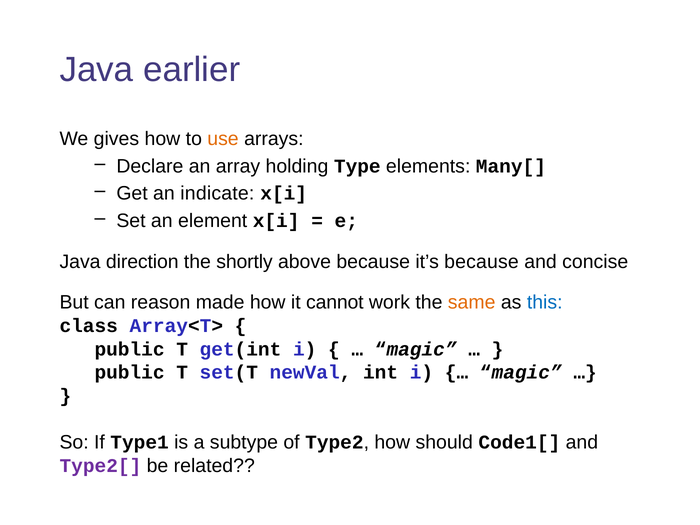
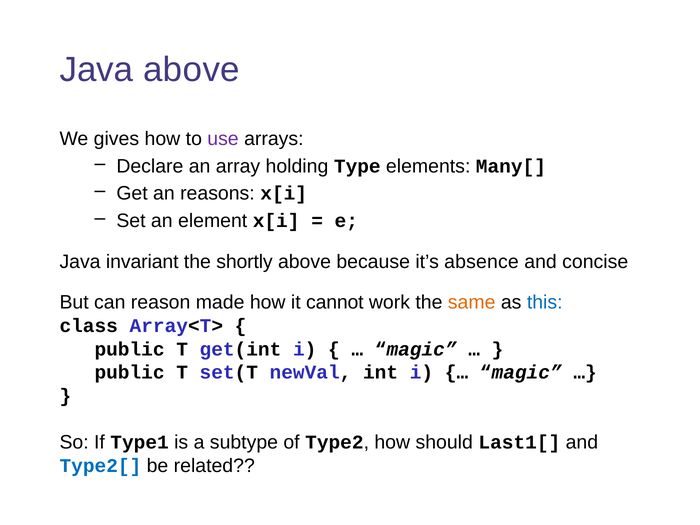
Java earlier: earlier -> above (192, 70)
use colour: orange -> purple (223, 139)
indicate: indicate -> reasons (217, 193)
direction: direction -> invariant (142, 262)
it’s because: because -> absence (481, 262)
Code1[: Code1[ -> Last1[ (519, 443)
Type2[ colour: purple -> blue (100, 466)
